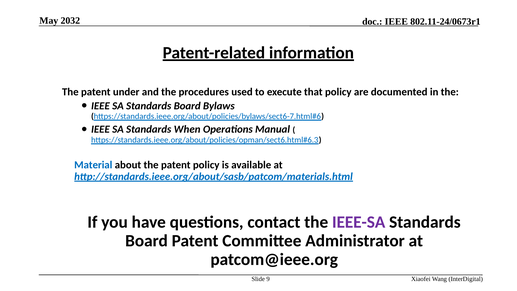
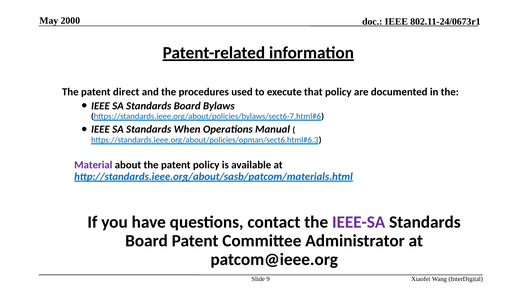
2032: 2032 -> 2000 (70, 21)
under: under -> direct (126, 92)
Material colour: blue -> purple (93, 165)
